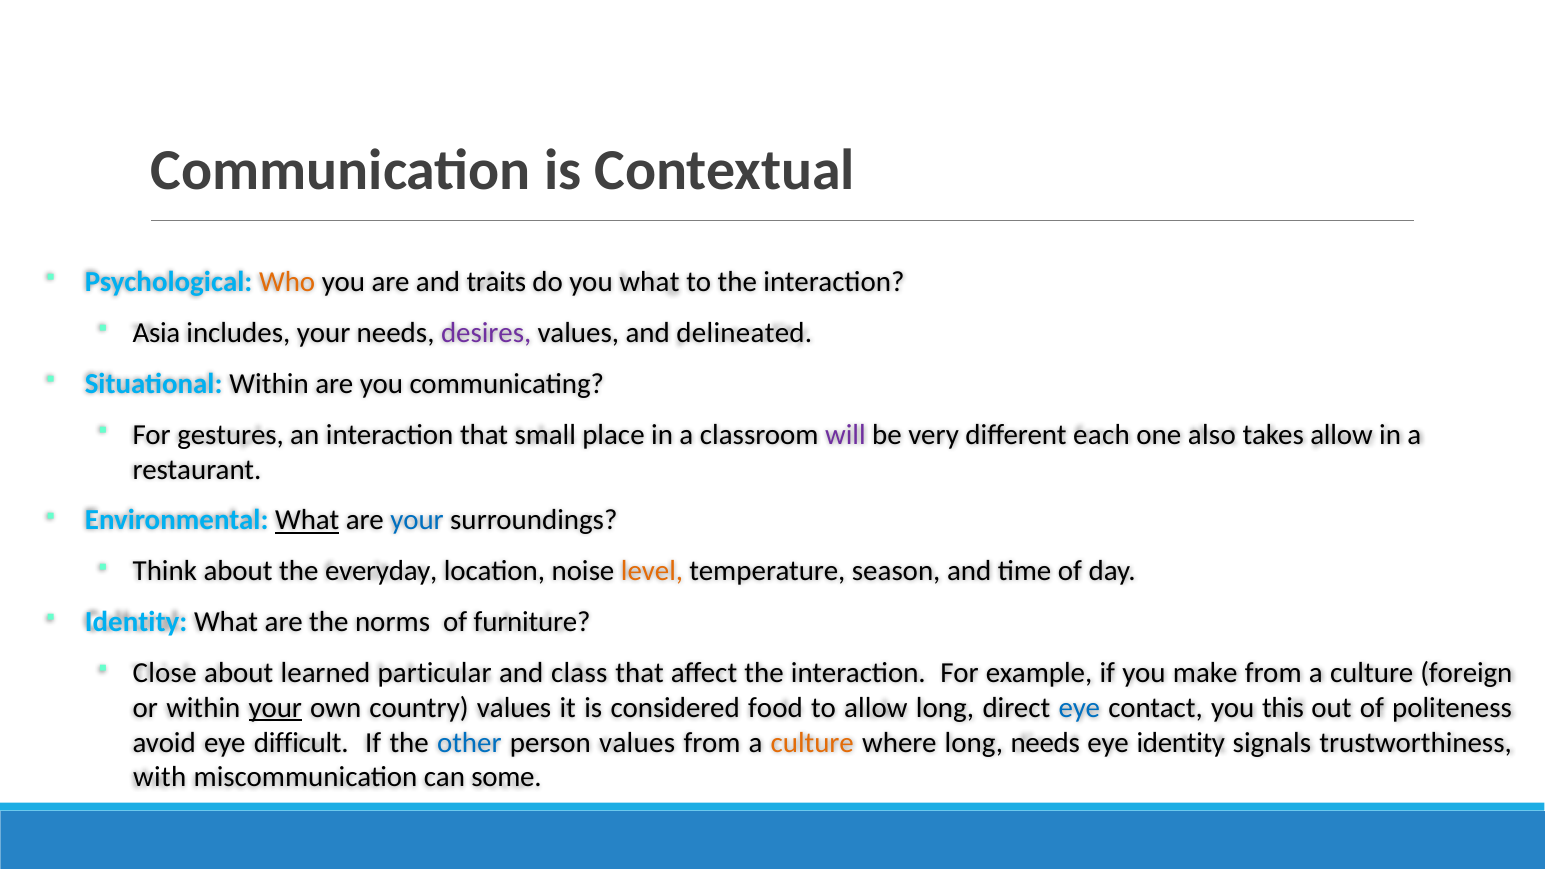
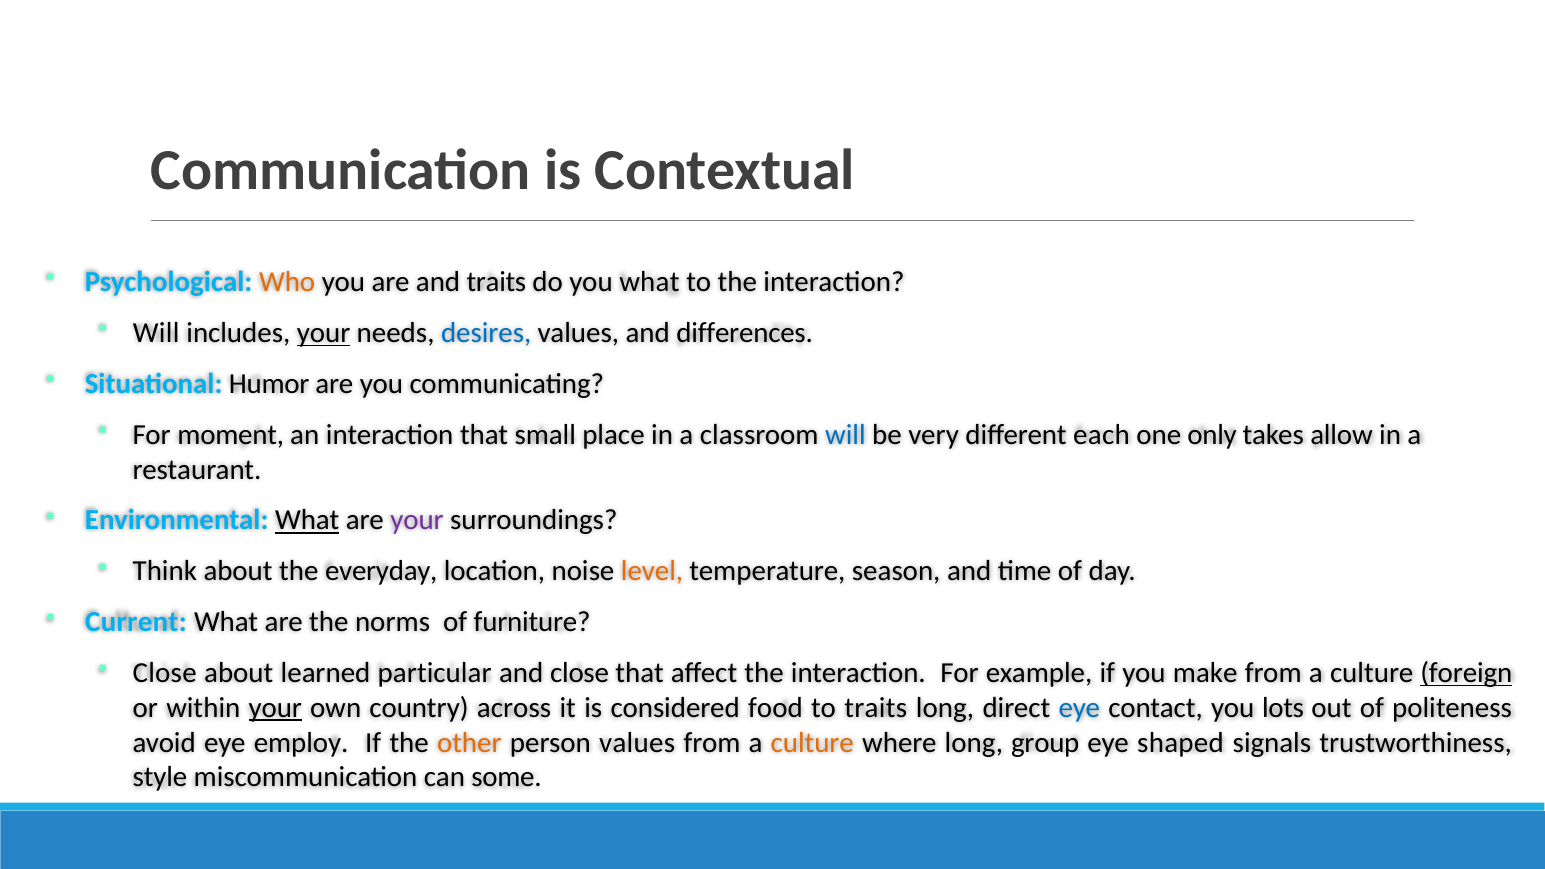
Asia: Asia -> Will (156, 333)
your underline: none -> present (324, 333)
desires colour: purple -> blue (486, 333)
delineated: delineated -> differences (745, 333)
Situational Within: Within -> Humor (269, 384)
gestures: gestures -> moment (231, 435)
will colour: purple -> blue (845, 435)
also: also -> only (1212, 435)
your colour: blue -> purple (417, 520)
Identity: Identity -> Current (136, 622)
and class: class -> close (580, 673)
foreign underline: none -> present (1466, 673)
country values: values -> across (514, 708)
to allow: allow -> traits (876, 708)
this: this -> lots (1283, 708)
difficult: difficult -> employ (301, 743)
other colour: blue -> orange (469, 743)
long needs: needs -> group (1045, 743)
eye identity: identity -> shaped (1181, 743)
with: with -> style (160, 777)
